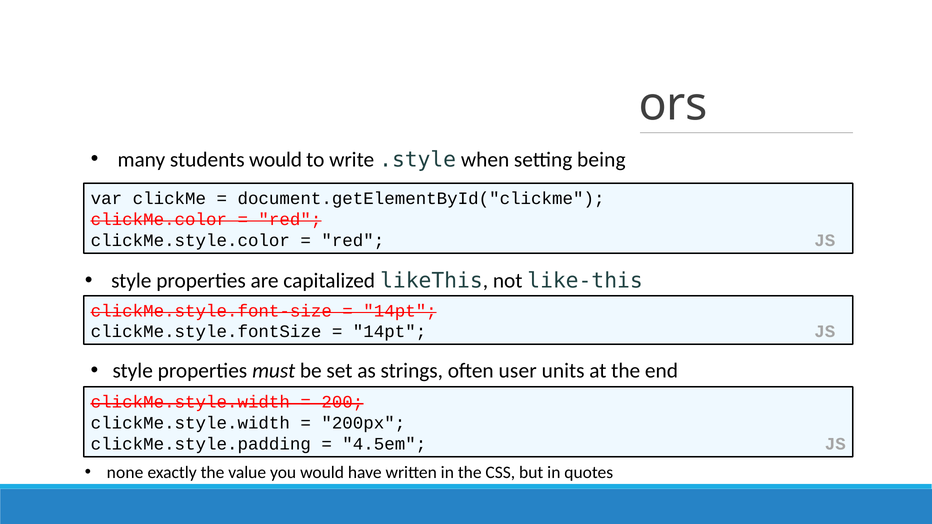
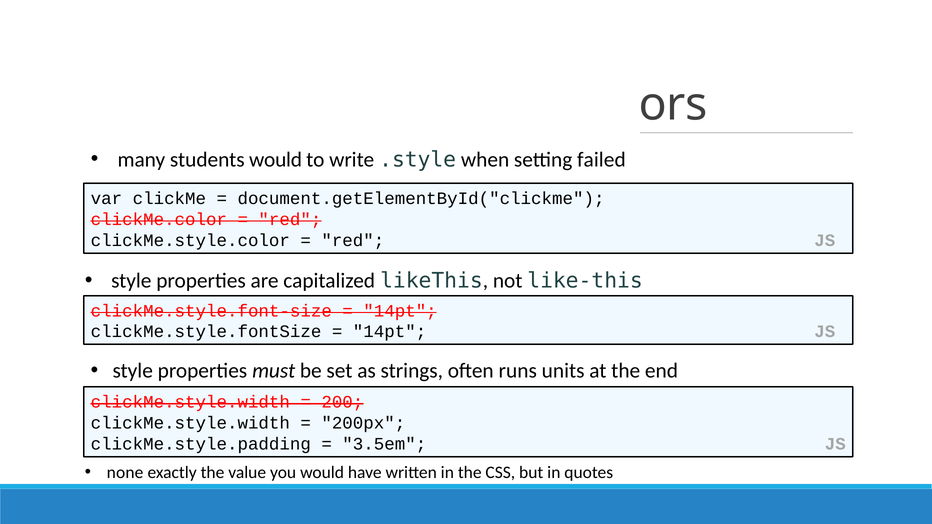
being: being -> failed (601, 160)
user: user -> runs (518, 371)
4.5em: 4.5em -> 3.5em (384, 444)
